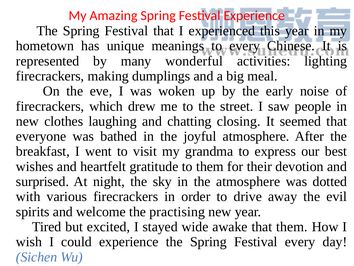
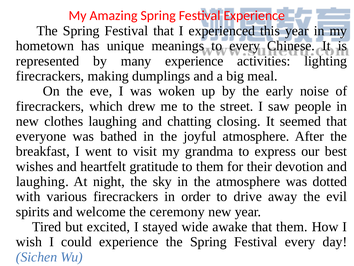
many wonderful: wonderful -> experience (194, 61)
surprised: surprised -> laughing (42, 181)
practising: practising -> ceremony (177, 211)
